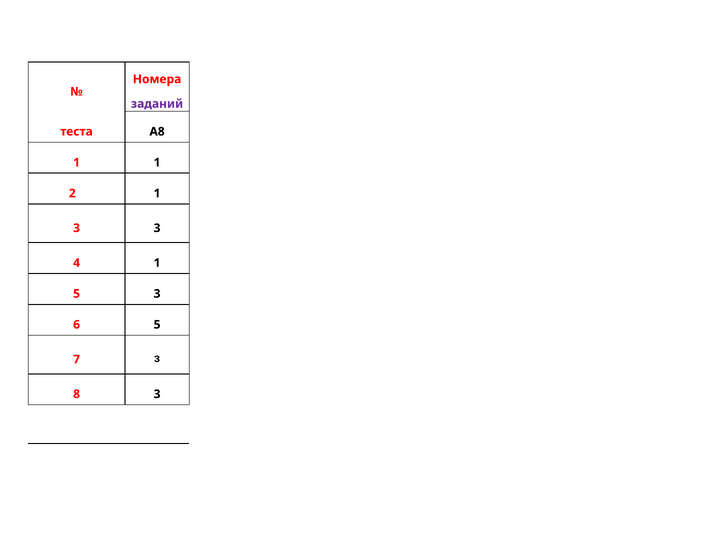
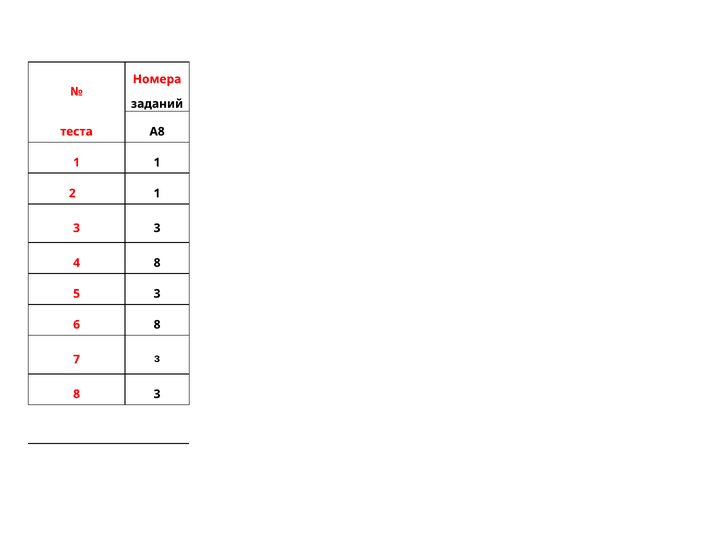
заданий colour: purple -> black (157, 104)
4 1: 1 -> 8 (157, 263)
6 5: 5 -> 8 (157, 324)
